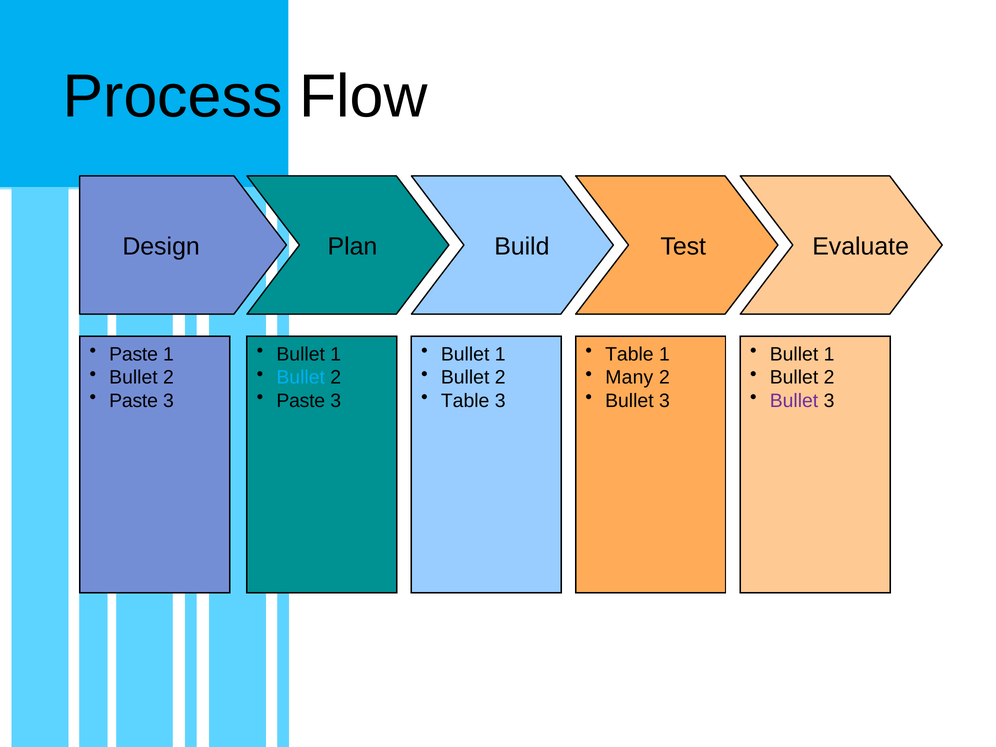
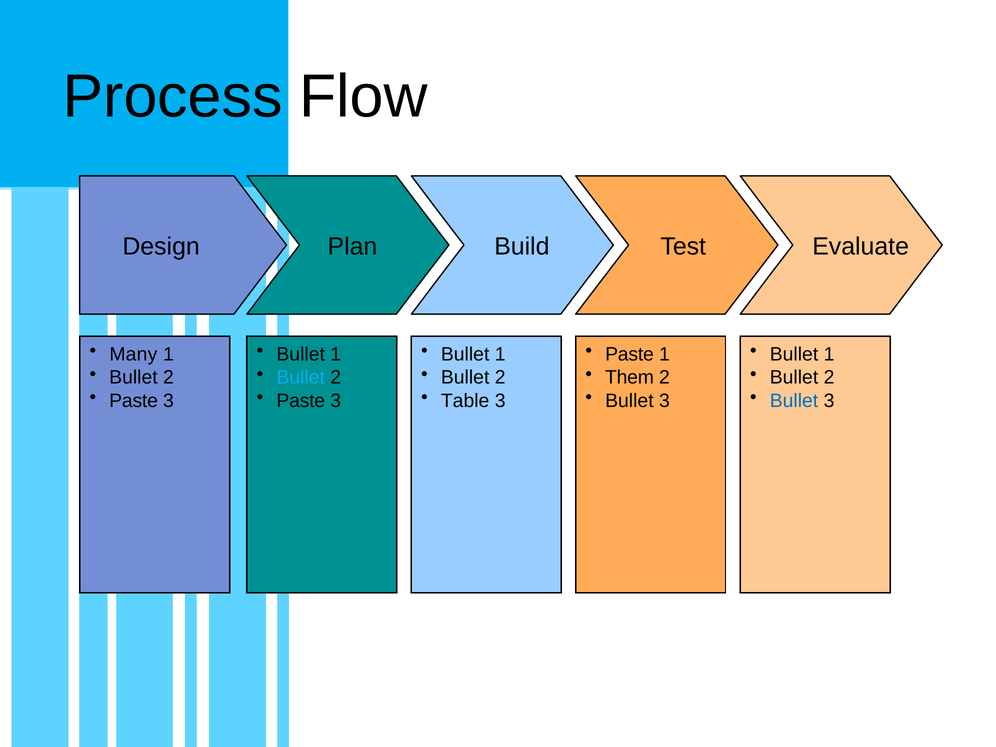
Paste: Paste -> Many (133, 354)
Table: Table -> Paste (629, 354)
Many: Many -> Them (629, 377)
Bullet colour: purple -> blue (794, 401)
